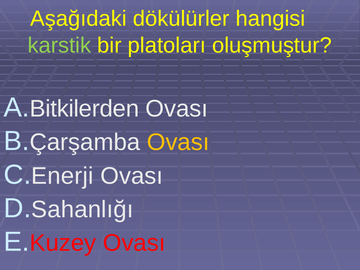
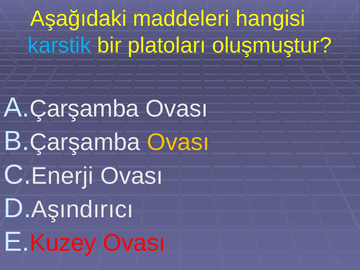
dökülürler: dökülürler -> maddeleri (181, 19)
karstik colour: light green -> light blue (59, 45)
Bitkilerden: Bitkilerden -> Çarşamba (84, 109)
Sahanlığı: Sahanlığı -> Aşındırıcı (82, 209)
